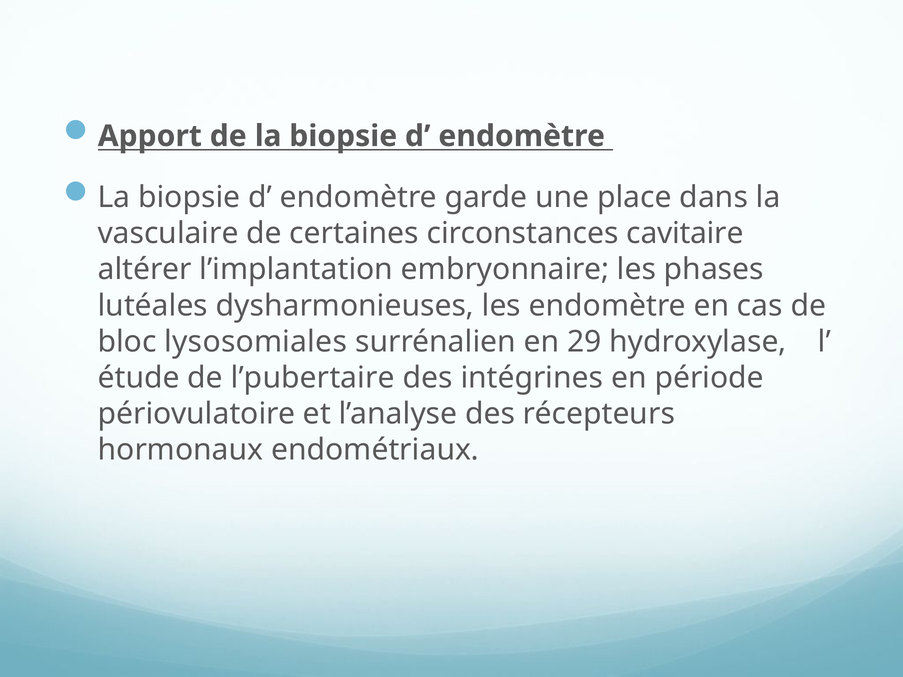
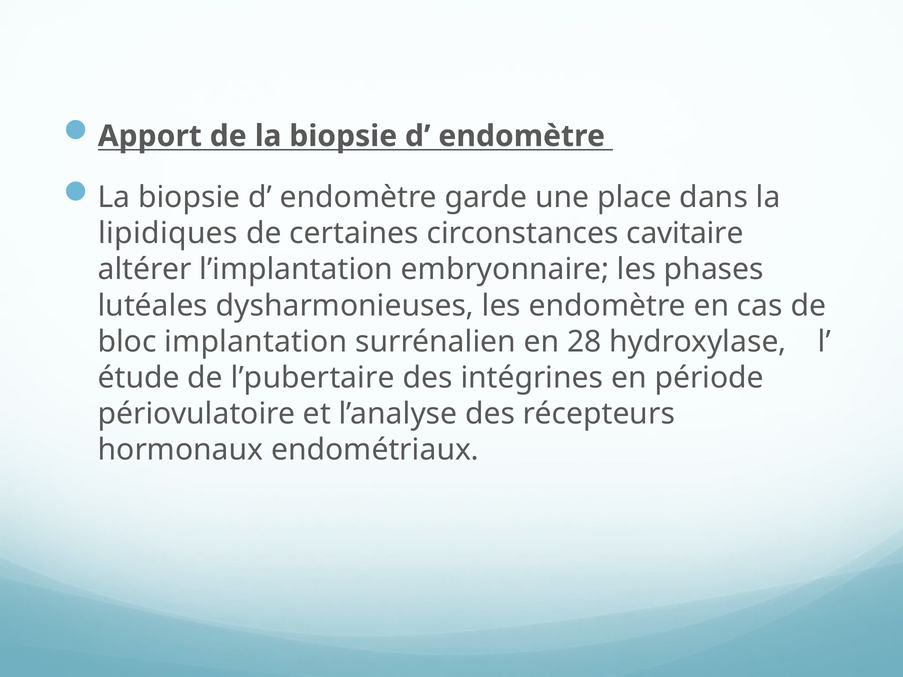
vasculaire: vasculaire -> lipidiques (168, 233)
lysosomiales: lysosomiales -> implantation (256, 342)
29: 29 -> 28 (584, 342)
